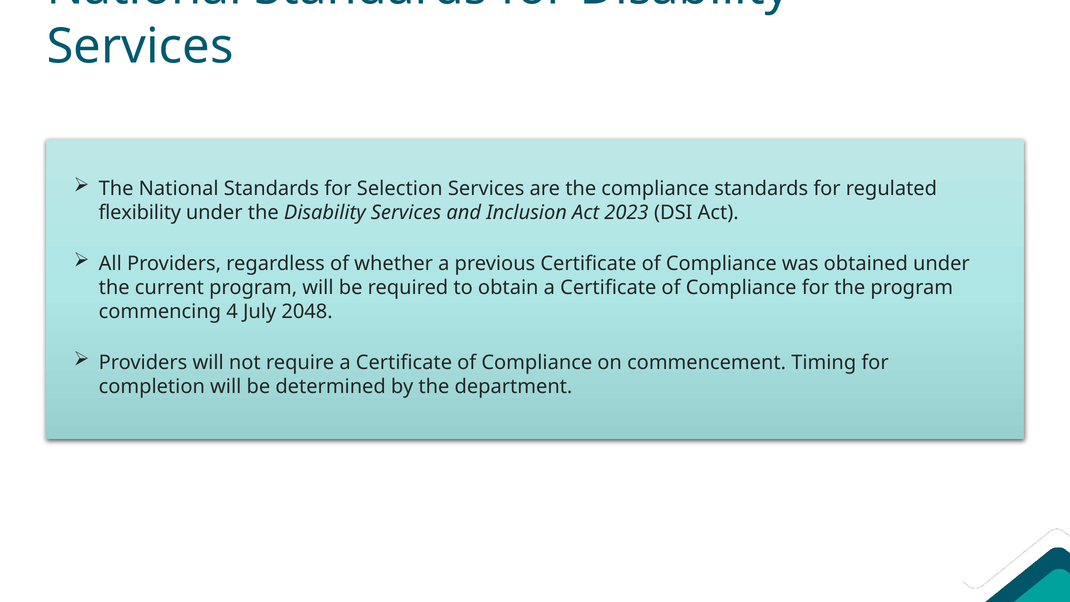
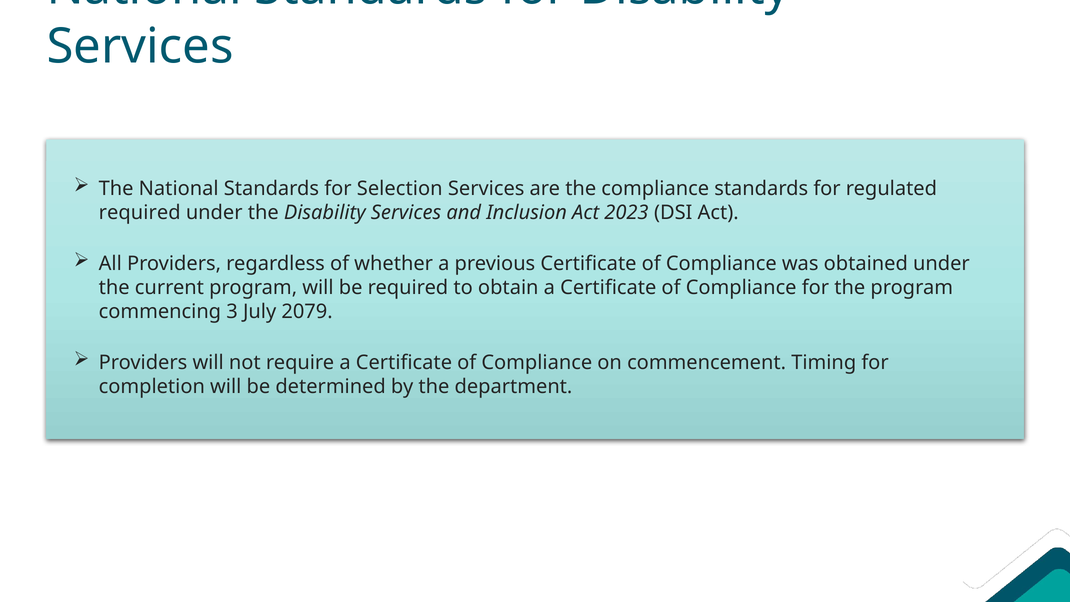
flexibility: flexibility -> required (140, 213)
4: 4 -> 3 (232, 312)
2048: 2048 -> 2079 (307, 312)
